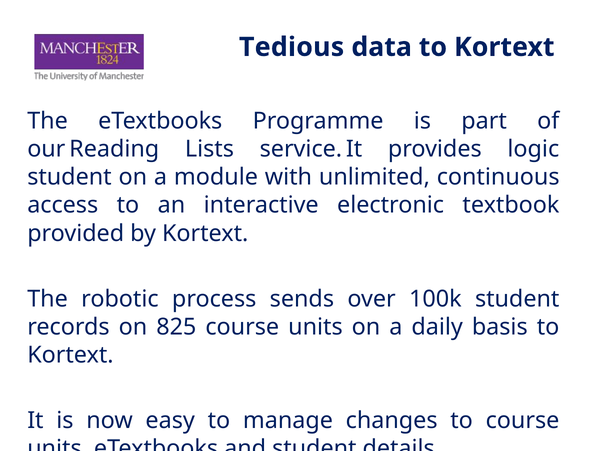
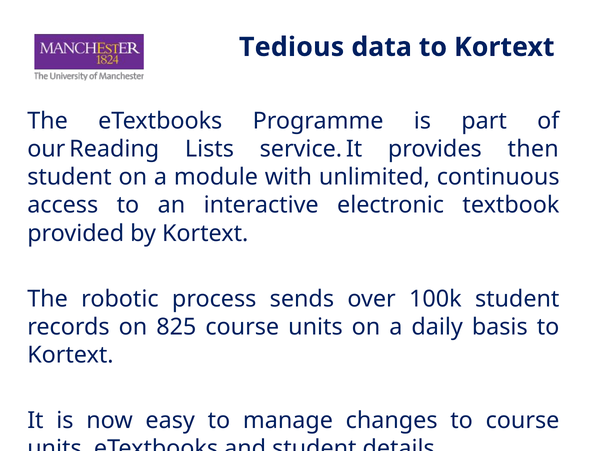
logic: logic -> then (533, 149)
